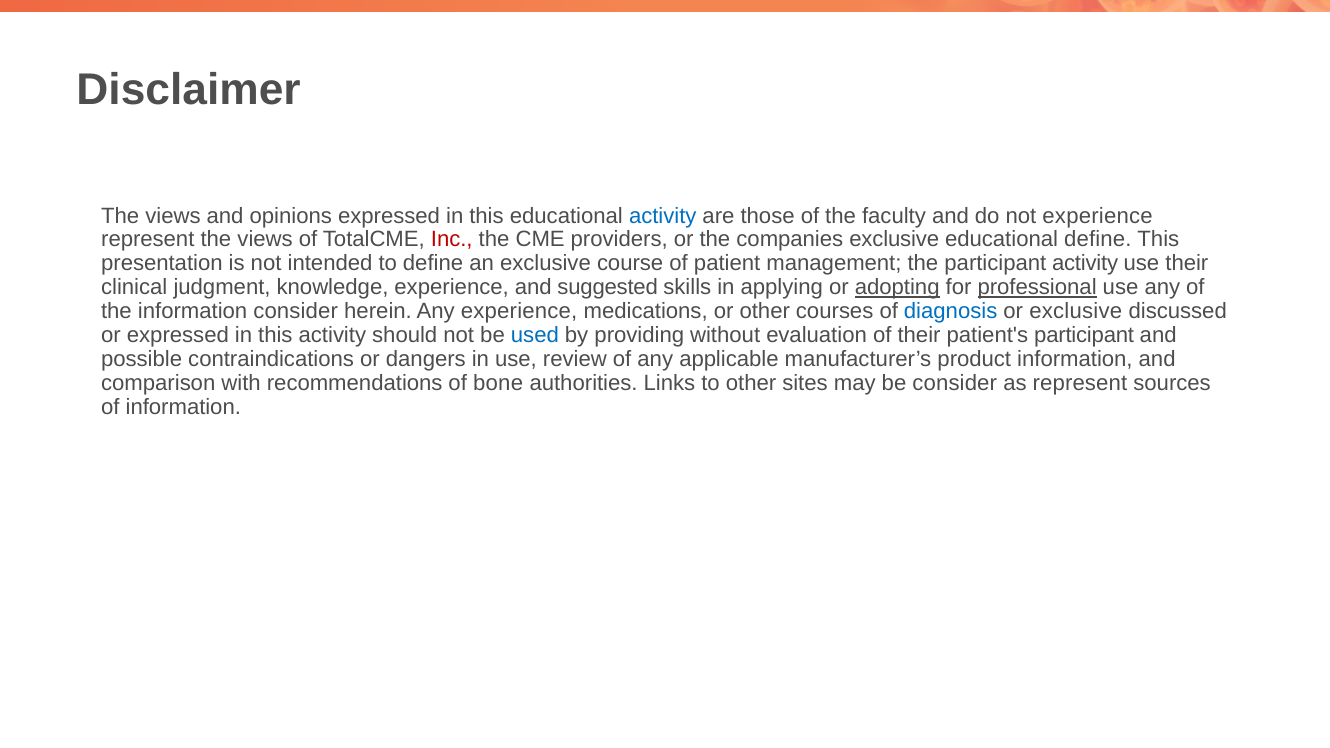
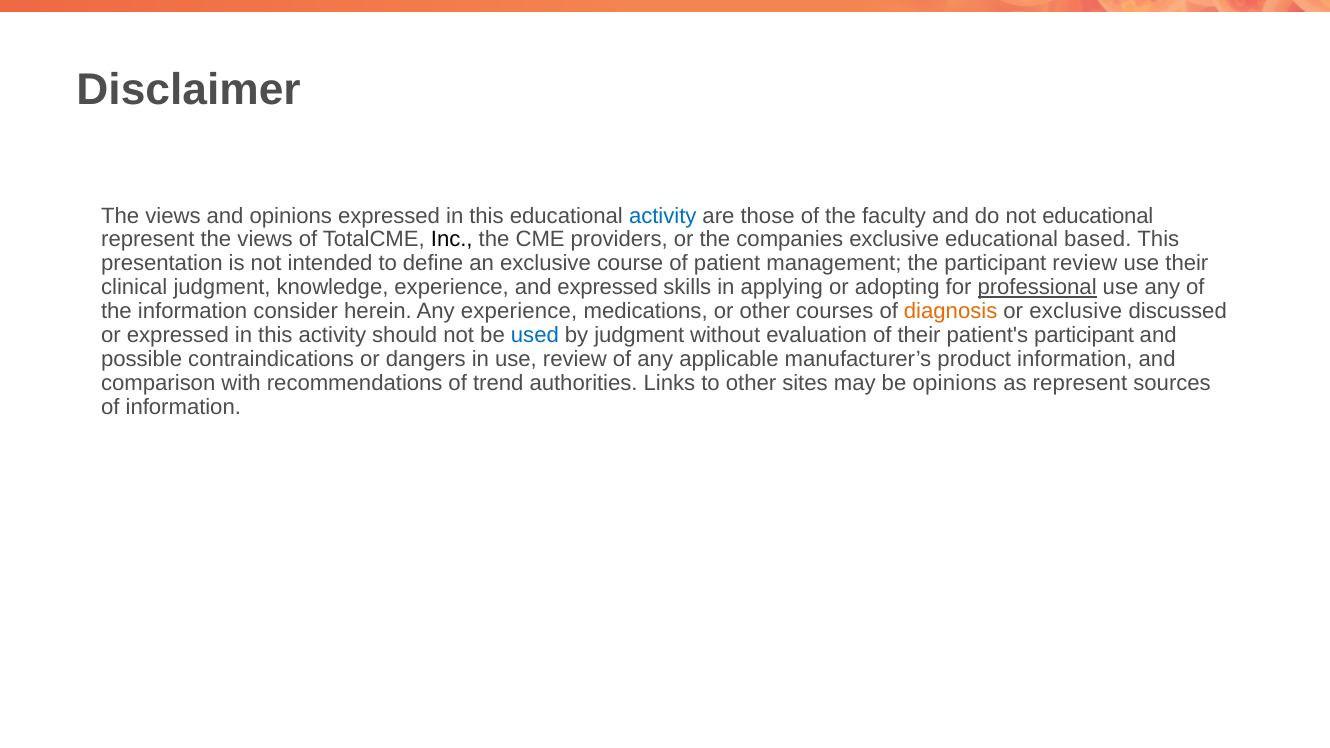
not experience: experience -> educational (1098, 216)
Inc colour: red -> black (452, 240)
educational define: define -> based (1098, 240)
participant activity: activity -> review (1085, 264)
and suggested: suggested -> expressed (608, 287)
adopting underline: present -> none (897, 287)
diagnosis colour: blue -> orange (951, 311)
by providing: providing -> judgment (639, 335)
bone: bone -> trend (498, 383)
be consider: consider -> opinions (955, 383)
